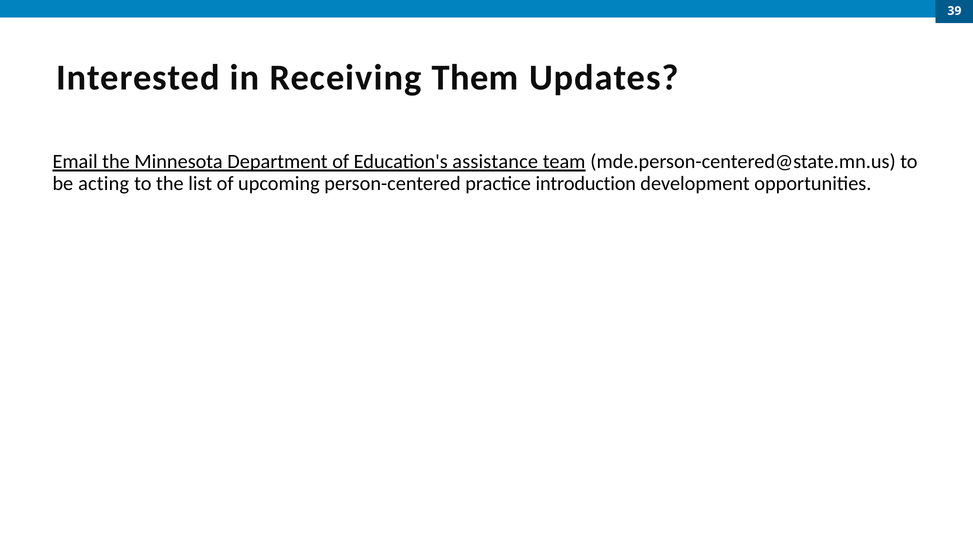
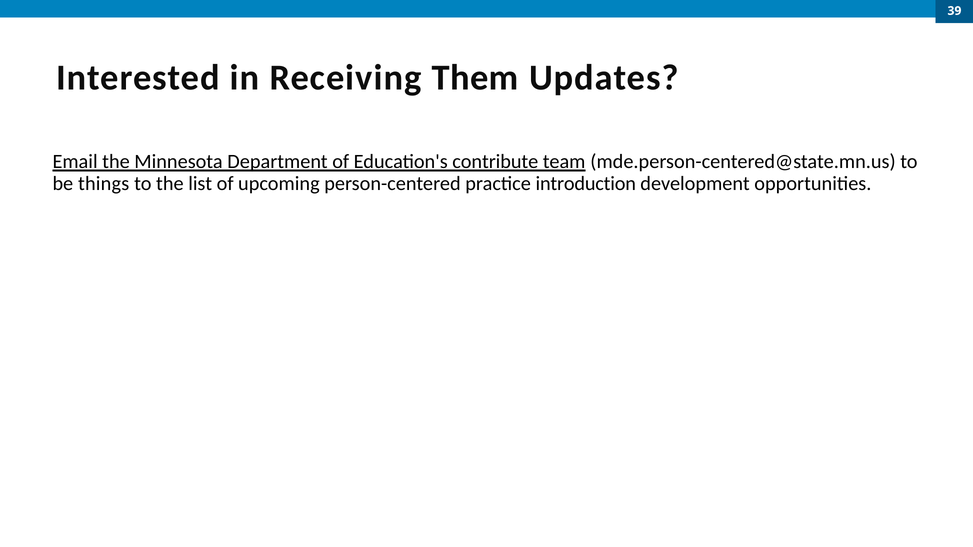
assistance: assistance -> contribute (495, 162)
acting: acting -> things (104, 184)
